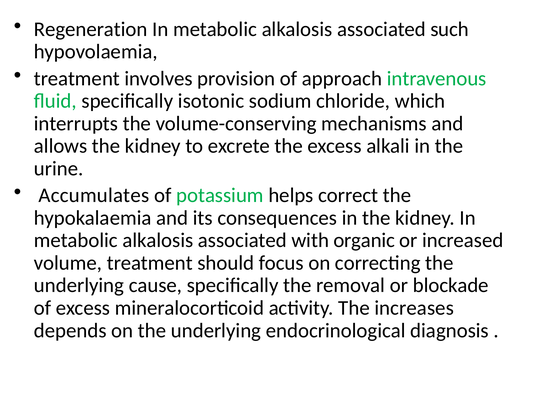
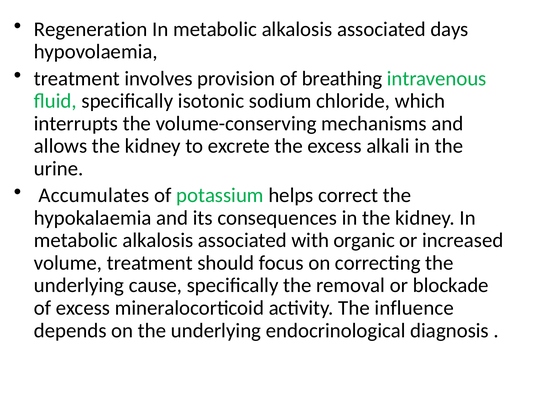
such: such -> days (450, 29)
approach: approach -> breathing (342, 79)
increases: increases -> influence (414, 309)
